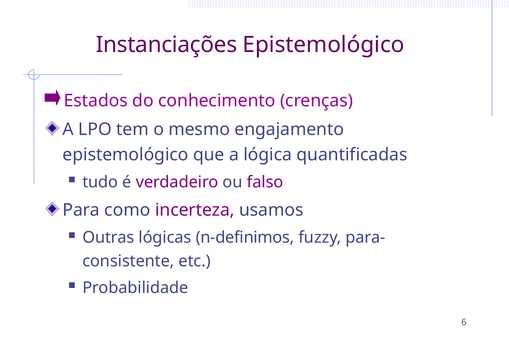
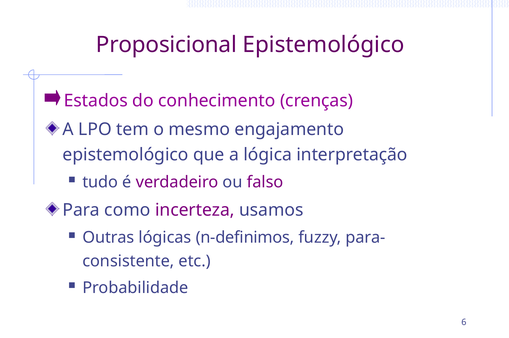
Instanciações: Instanciações -> Proposicional (166, 45)
quantificadas: quantificadas -> interpretação (352, 155)
